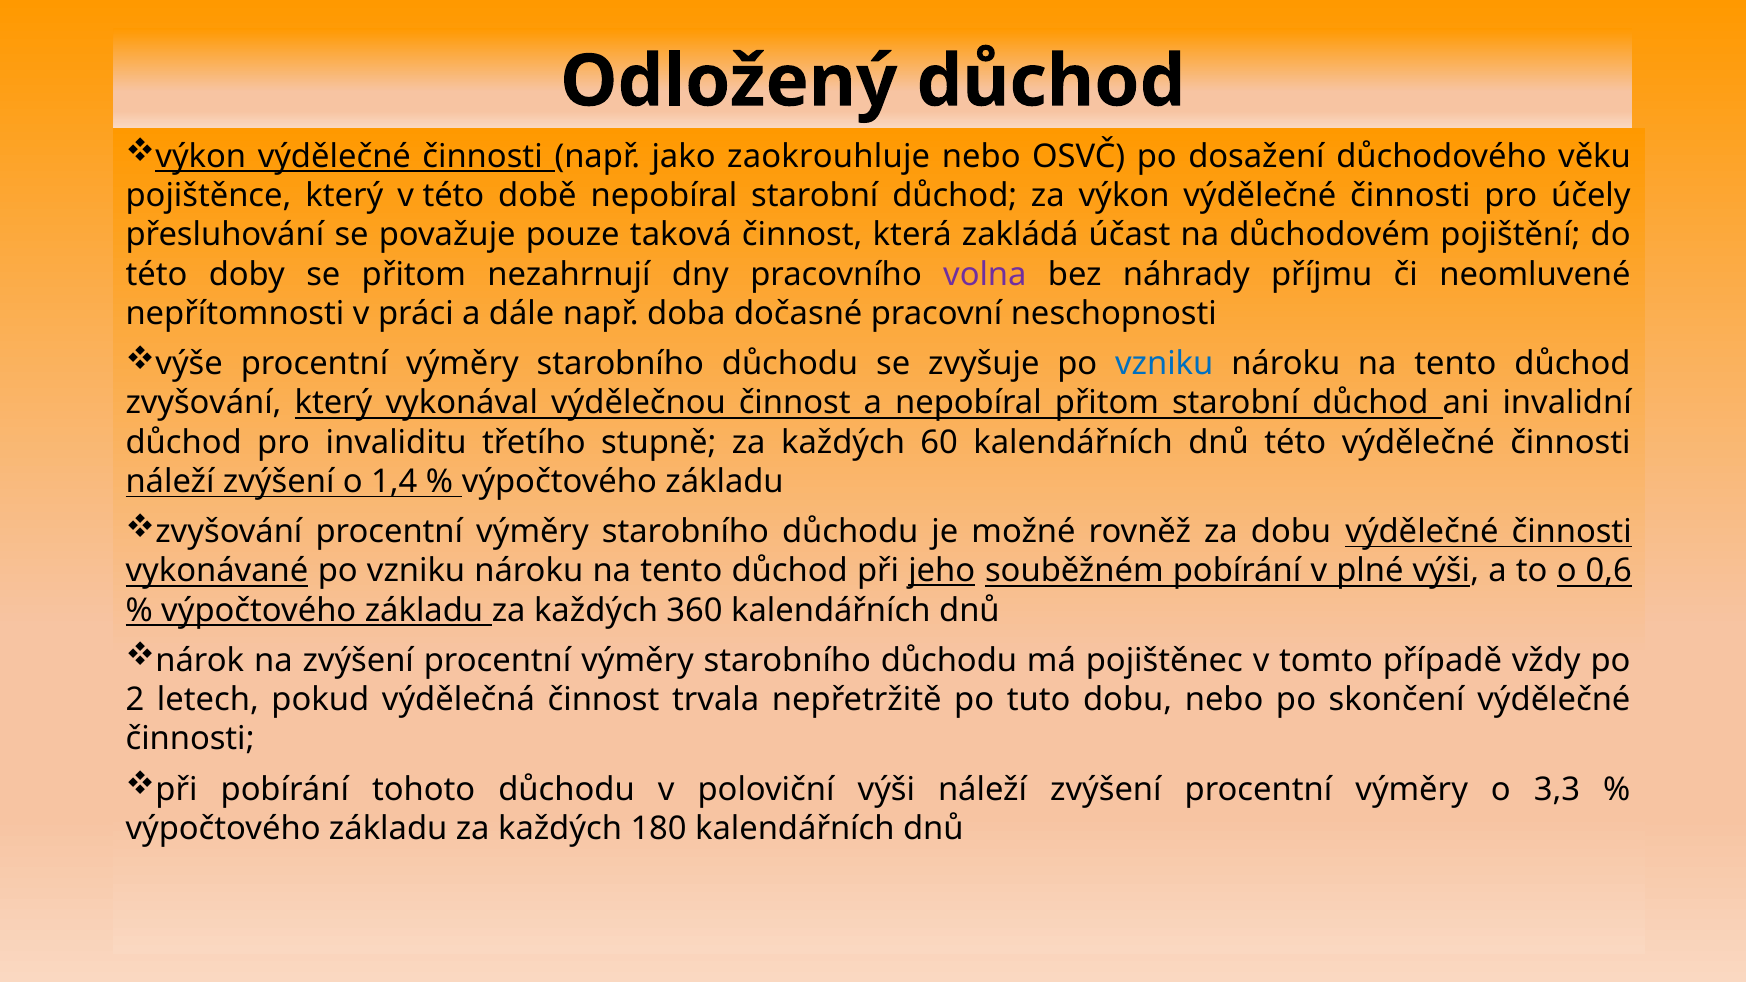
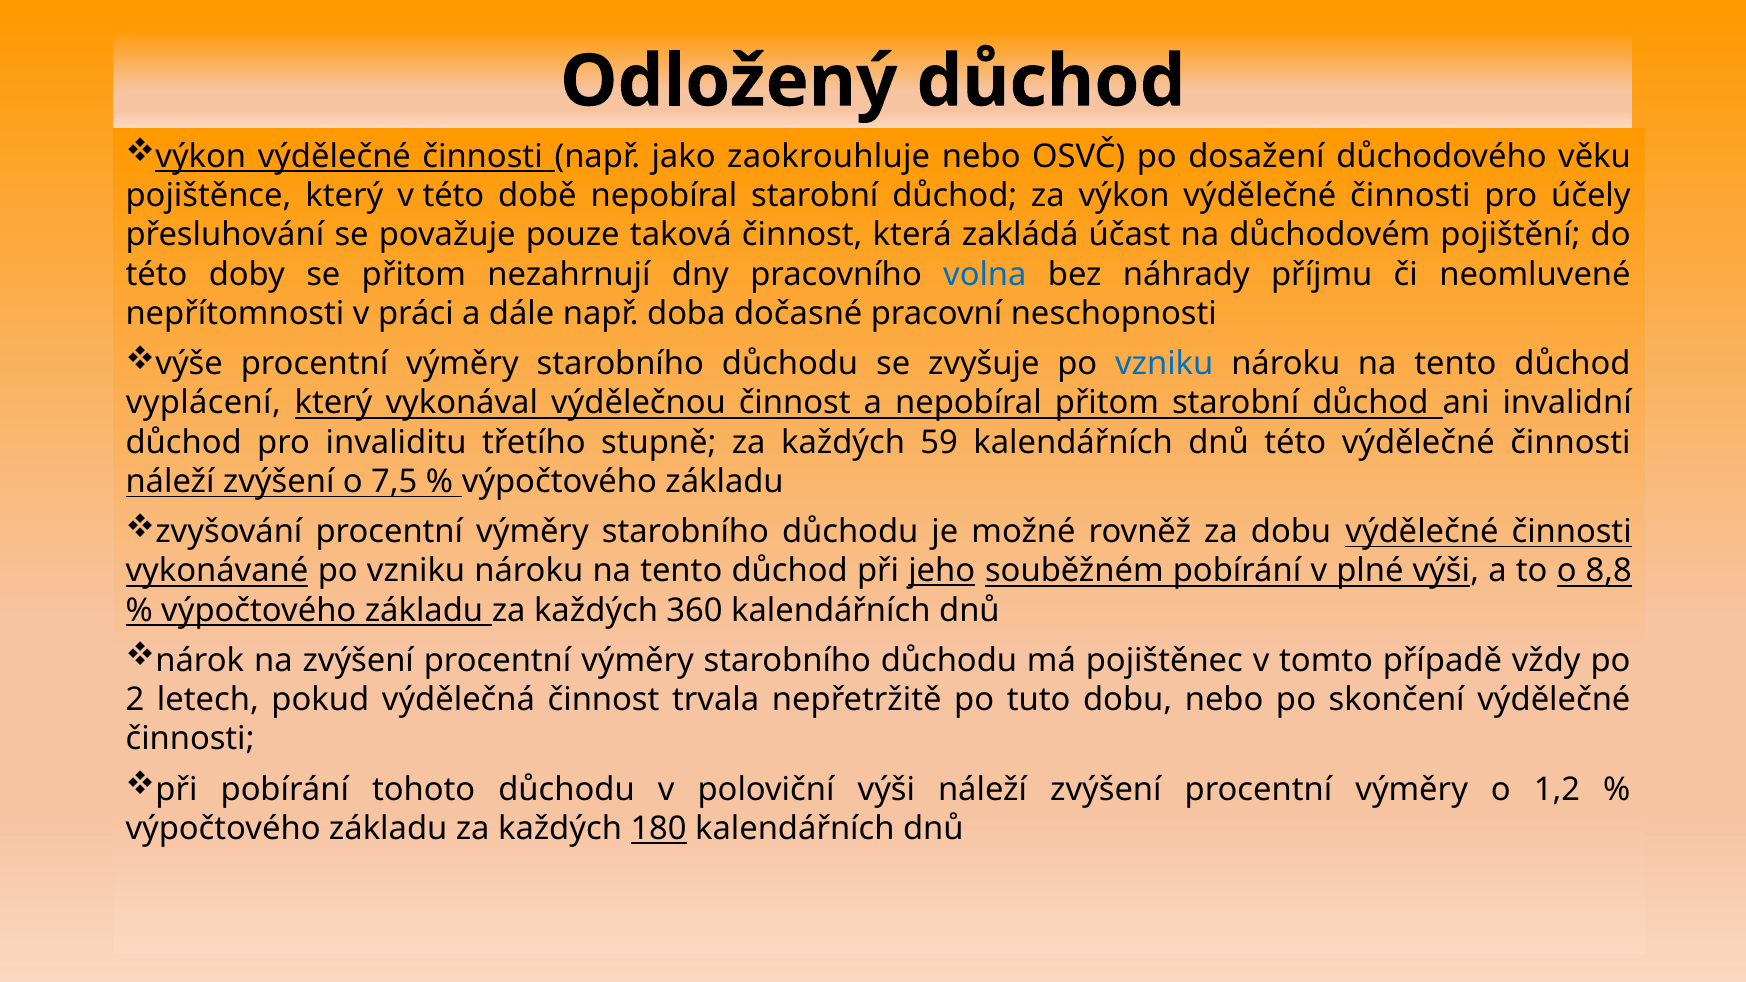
volna colour: purple -> blue (985, 274)
zvyšování: zvyšování -> vyplácení (203, 403)
60: 60 -> 59 (939, 442)
1,4: 1,4 -> 7,5 (394, 482)
0,6: 0,6 -> 8,8 (1609, 571)
3,3: 3,3 -> 1,2 (1557, 789)
180 underline: none -> present (659, 829)
